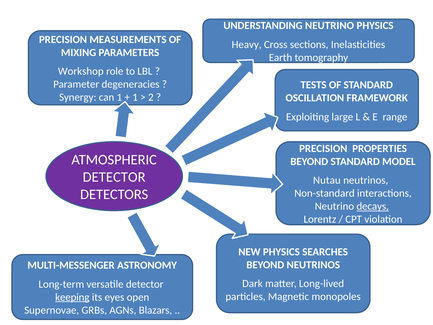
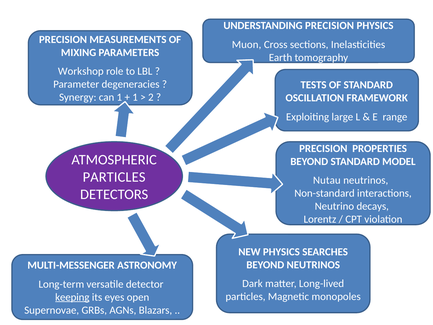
UNDERSTANDING NEUTRINO: NEUTRINO -> PRECISION (330, 26)
Heavy: Heavy -> Muon (247, 44)
DETECTOR: DETECTOR -> PARTICLES (114, 177)
decays underline: present -> none (373, 206)
